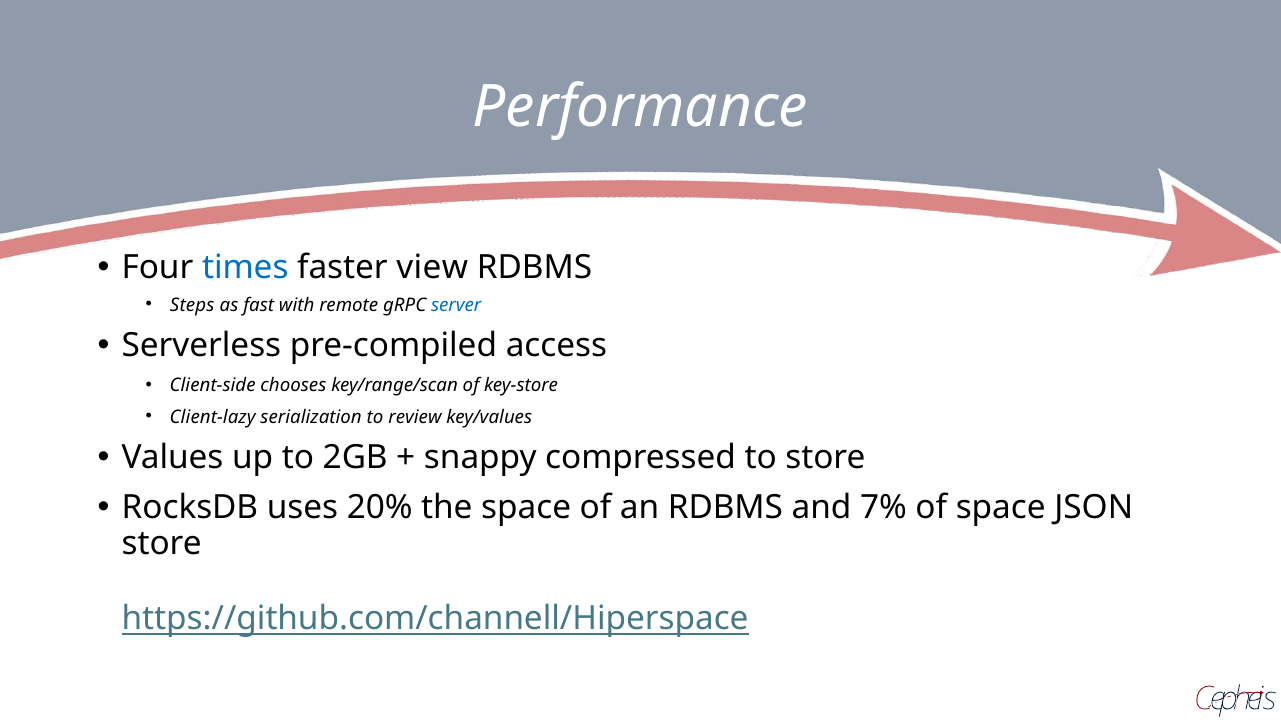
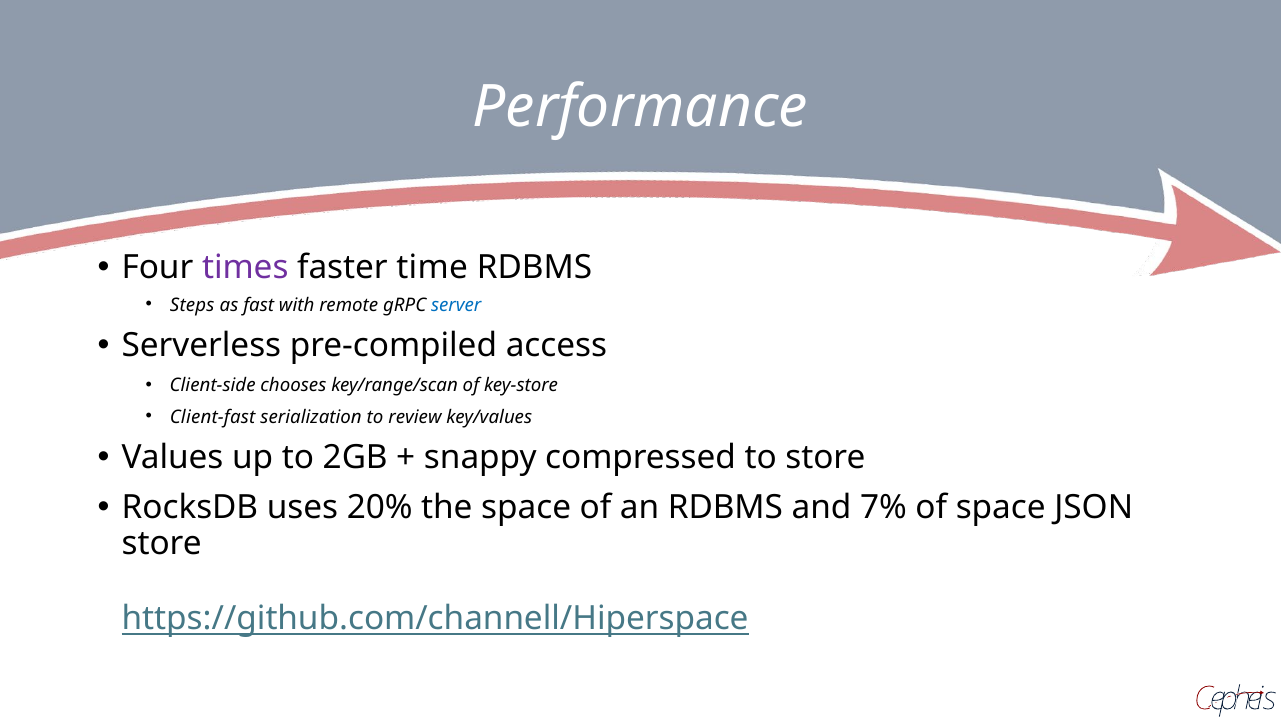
times colour: blue -> purple (245, 268)
view: view -> time (432, 268)
Client-lazy: Client-lazy -> Client-fast (213, 417)
